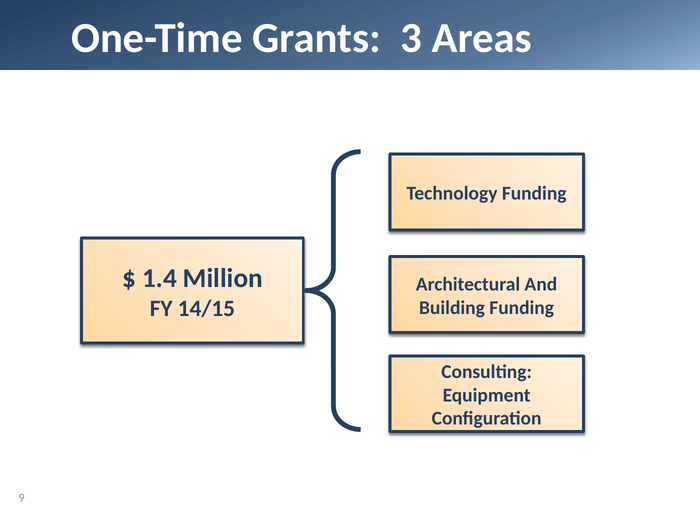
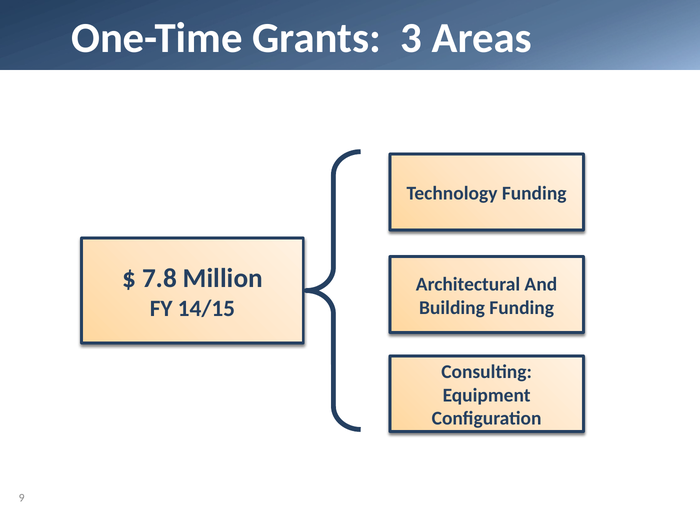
1.4: 1.4 -> 7.8 (159, 278)
